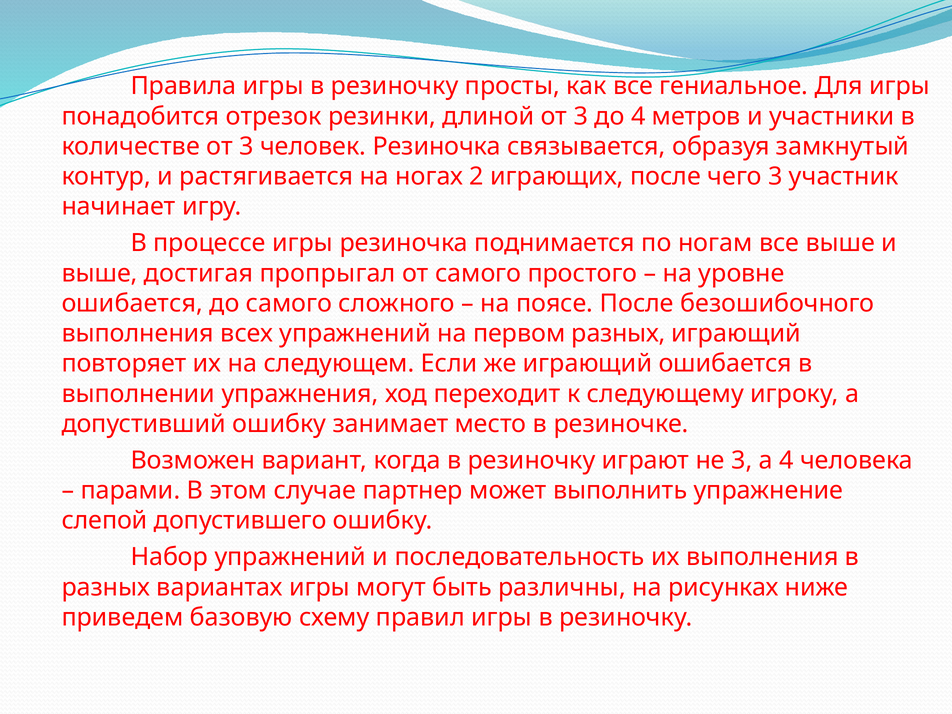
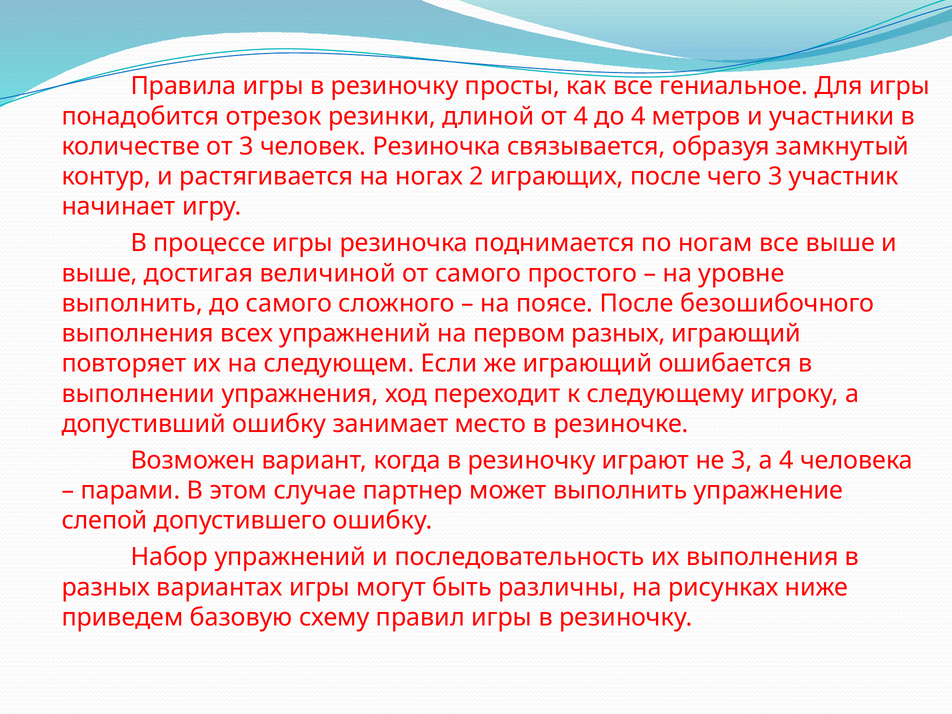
длиной от 3: 3 -> 4 (581, 116)
пропрыгал: пропрыгал -> величиной (328, 273)
ошибается: ошибается -> выполнить (132, 303)
